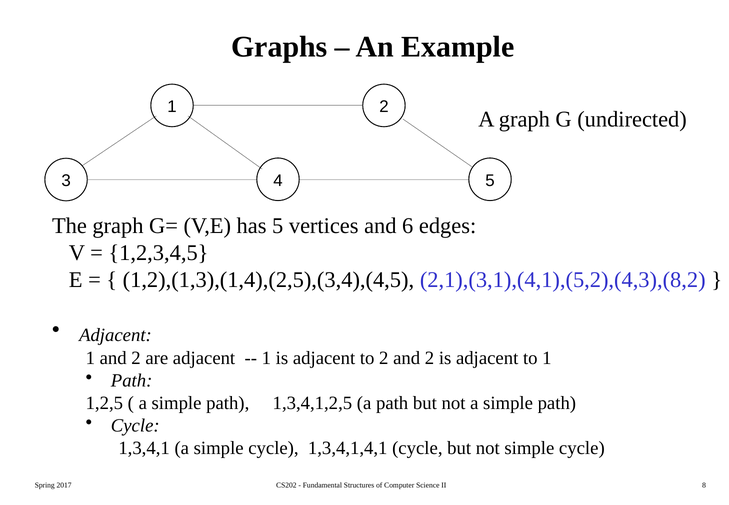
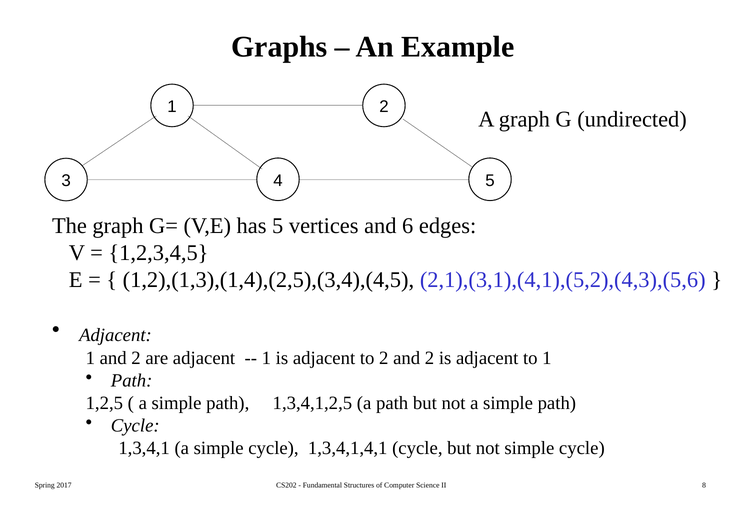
2,1),(3,1),(4,1),(5,2),(4,3),(8,2: 2,1),(3,1),(4,1),(5,2),(4,3),(8,2 -> 2,1),(3,1),(4,1),(5,2),(4,3),(5,6 (563, 280)
